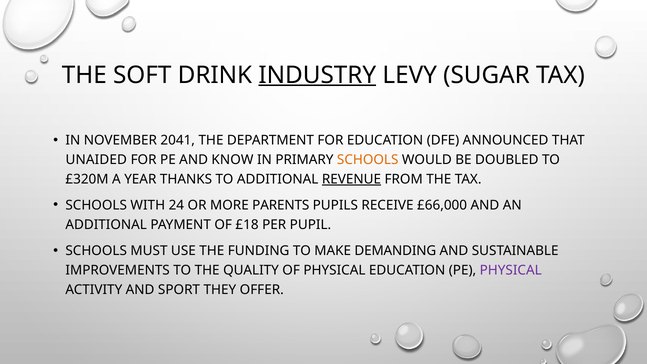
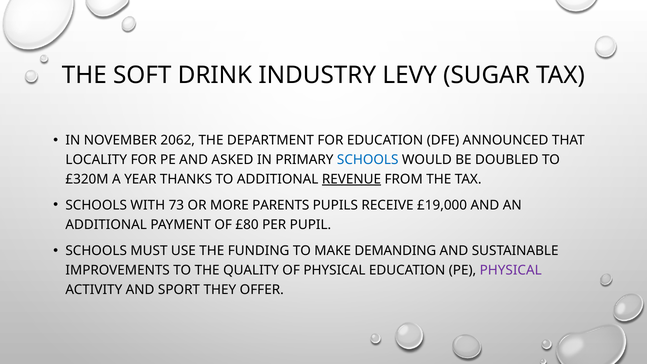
INDUSTRY underline: present -> none (317, 75)
2041: 2041 -> 2062 (178, 140)
UNAIDED: UNAIDED -> LOCALITY (96, 160)
KNOW: KNOW -> ASKED (232, 160)
SCHOOLS colour: orange -> blue (368, 160)
24: 24 -> 73 (176, 205)
£66,000: £66,000 -> £19,000 (442, 205)
£18: £18 -> £80 (247, 225)
